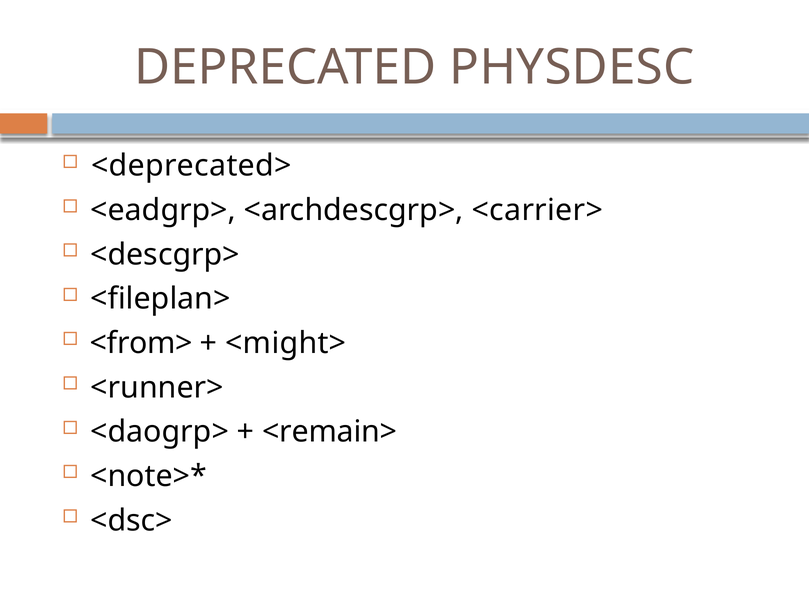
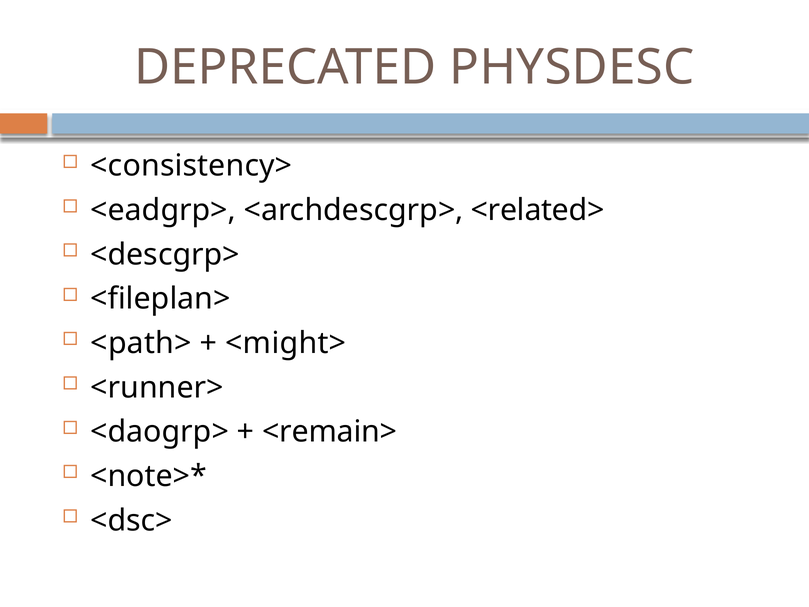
<deprecated>: <deprecated> -> <consistency> (191, 166)
<carrier>: <carrier> -> <related> (538, 210)
<from>: <from> -> <path> (141, 343)
